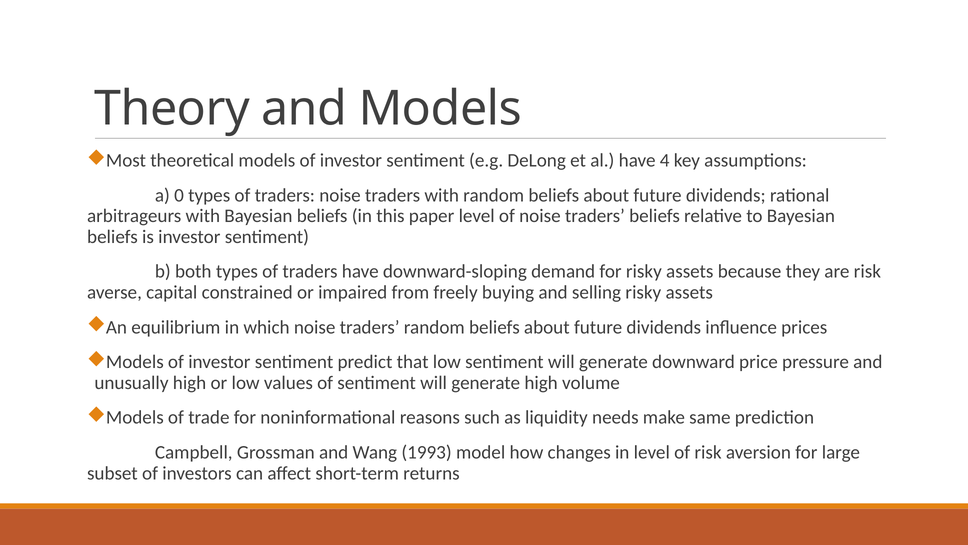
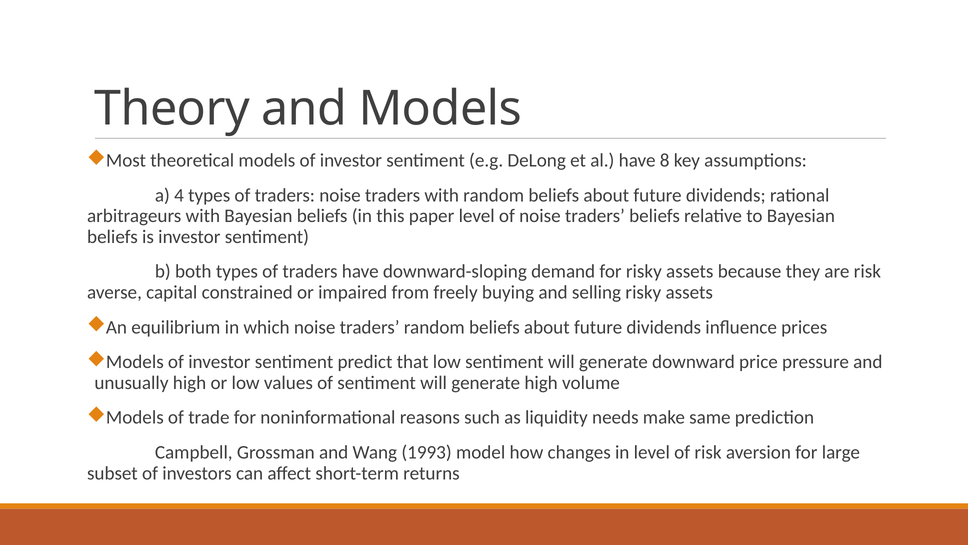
4: 4 -> 8 (665, 160)
0: 0 -> 4 (179, 195)
